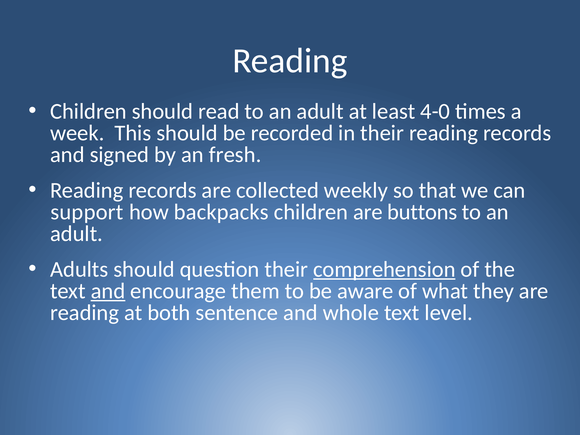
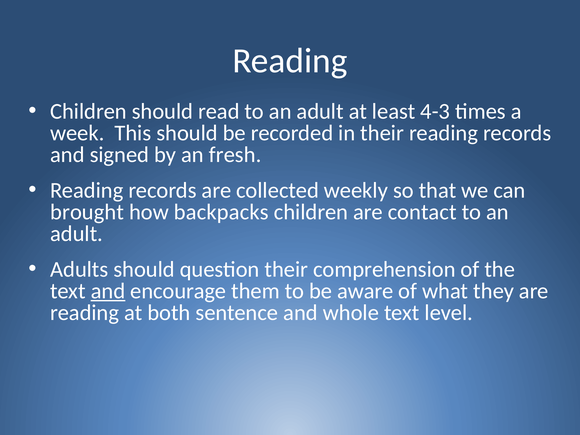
4-0: 4-0 -> 4-3 (435, 111)
support: support -> brought (87, 212)
buttons: buttons -> contact (422, 212)
comprehension underline: present -> none (384, 269)
